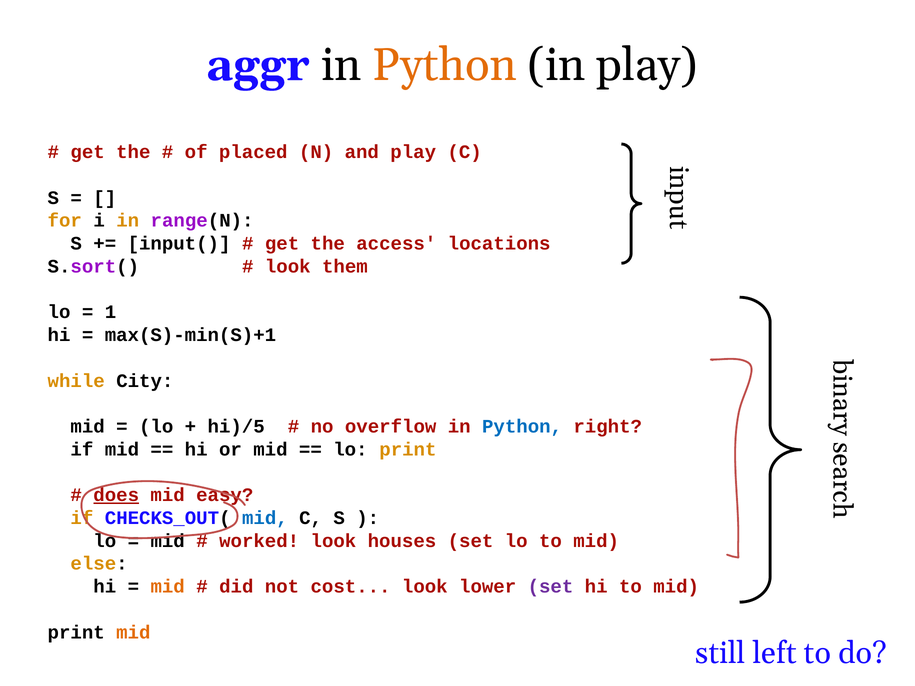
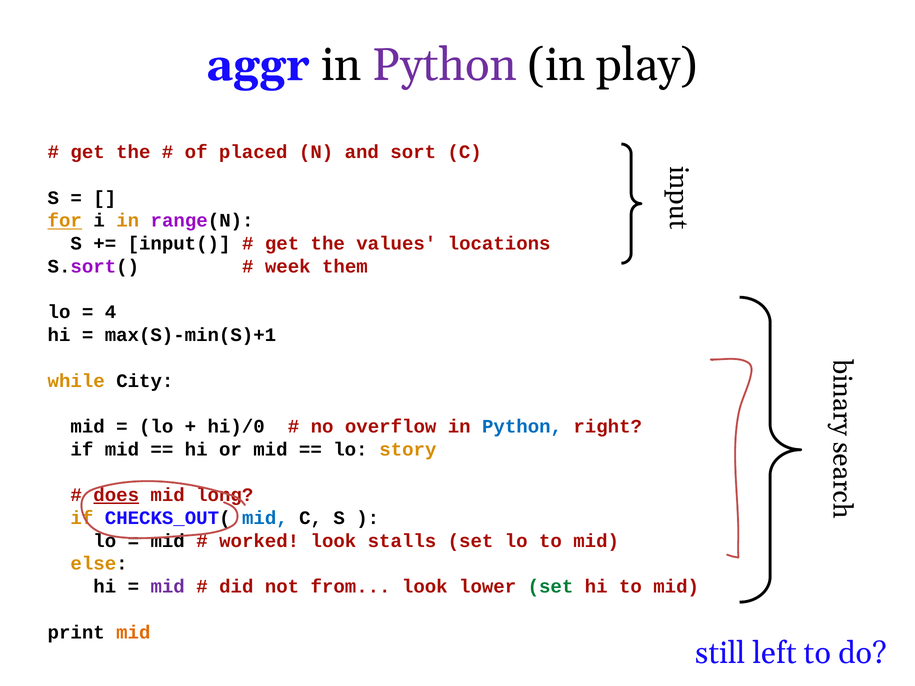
Python colour: orange -> purple (445, 65)
and play: play -> sort (413, 152)
for underline: none -> present (65, 221)
access: access -> values (396, 244)
look: look -> week (288, 266)
1: 1 -> 4 (110, 312)
hi)/5: hi)/5 -> hi)/0 (236, 427)
lo print: print -> story (408, 449)
easy: easy -> long (225, 495)
houses: houses -> stalls (402, 541)
mid colour: orange -> purple (168, 587)
cost: cost -> from (351, 587)
set colour: purple -> green (550, 587)
